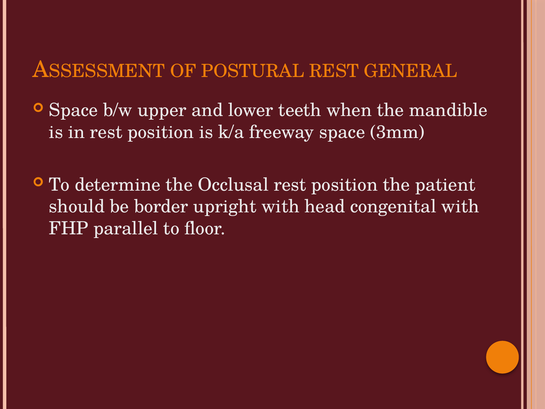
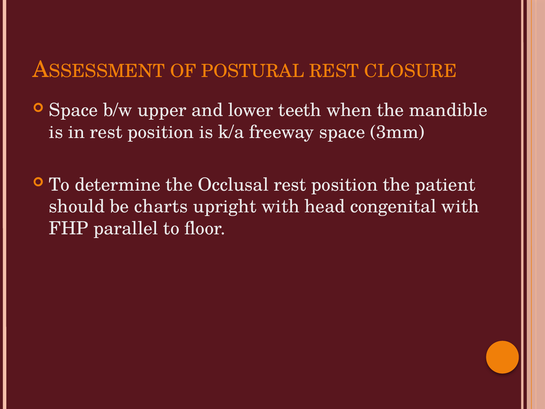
GENERAL: GENERAL -> CLOSURE (411, 71)
border: border -> charts (161, 207)
